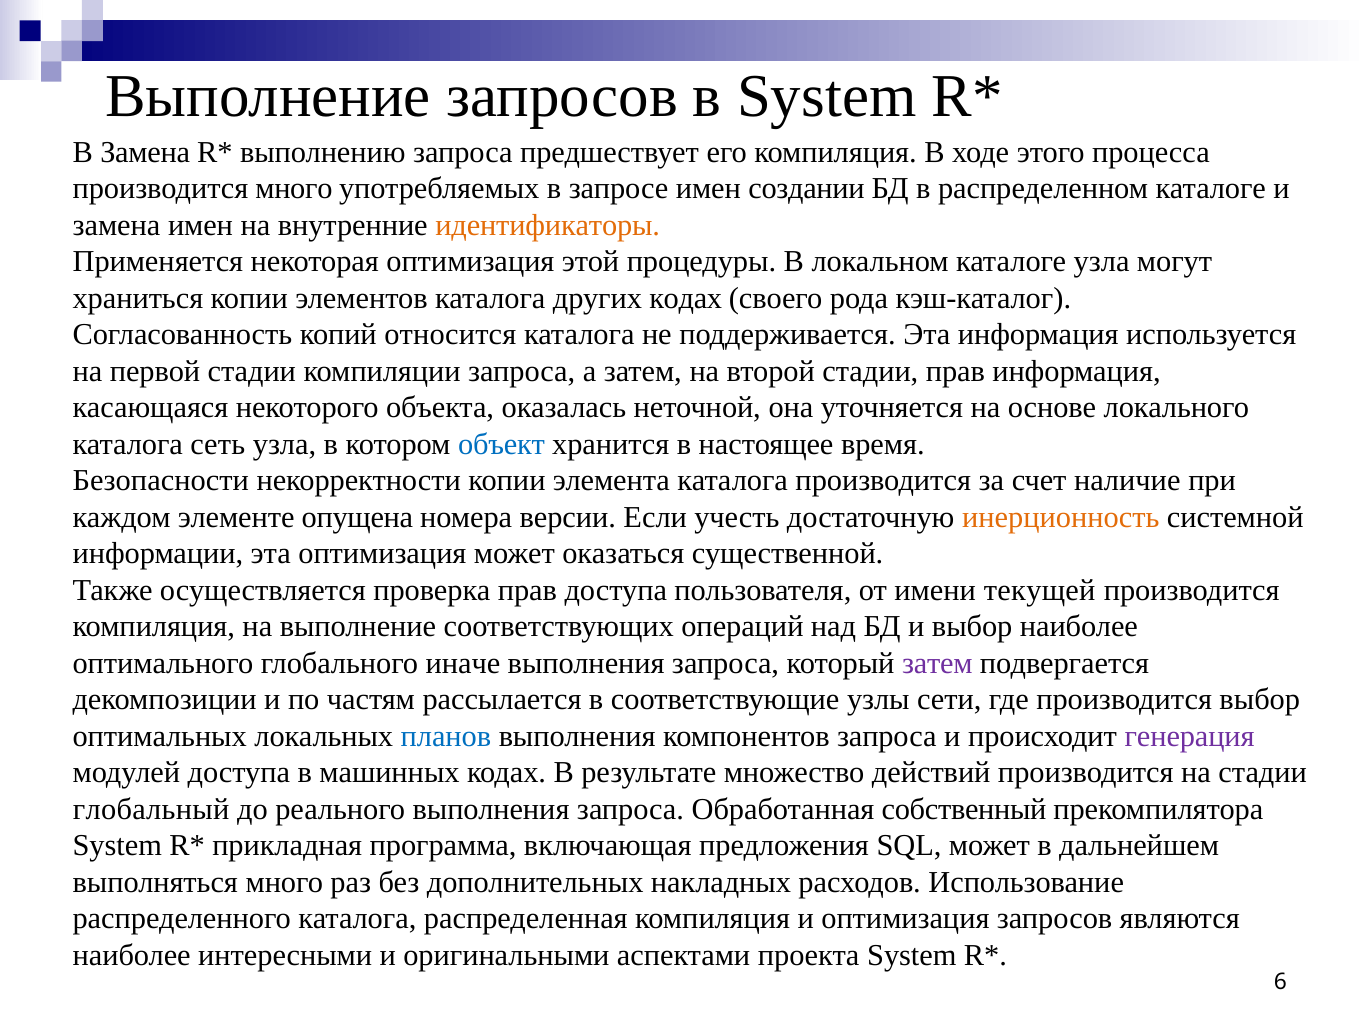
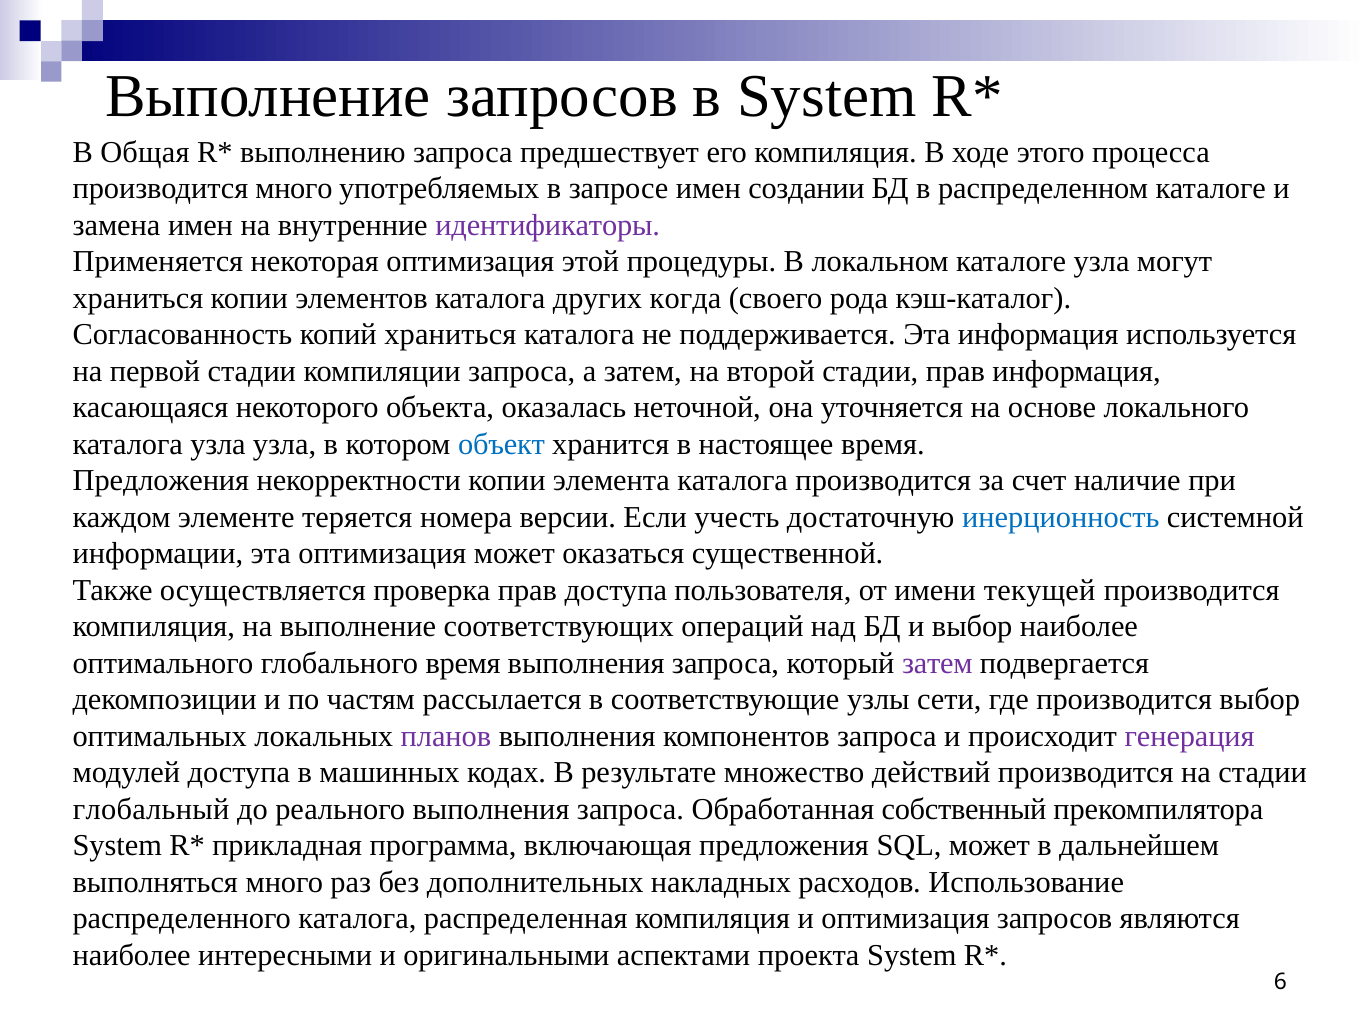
В Замена: Замена -> Общая (145, 152)
идентификаторы colour: orange -> purple (548, 225)
других кодах: кодах -> когда (686, 298)
копий относится: относится -> храниться (450, 335)
каталога сеть: сеть -> узла (218, 444)
Безопасности: Безопасности -> Предложения (161, 481)
опущена: опущена -> теряется (357, 517)
инерционность colour: orange -> blue (1061, 517)
глобального иначе: иначе -> время (463, 663)
планов colour: blue -> purple (446, 736)
